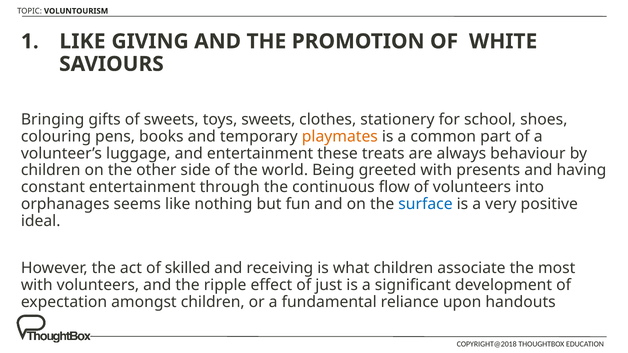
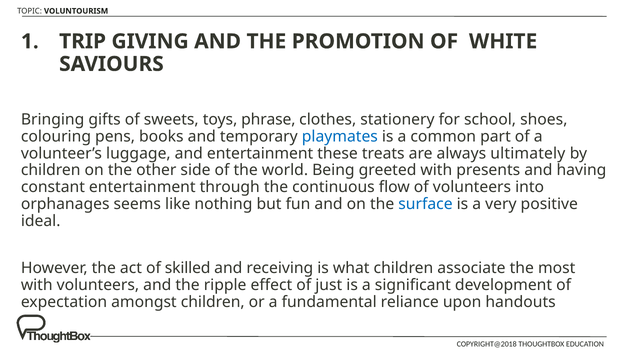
LIKE: LIKE -> TRIP (83, 41)
toys sweets: sweets -> phrase (268, 120)
playmates colour: orange -> blue (340, 137)
behaviour: behaviour -> ultimately (528, 153)
